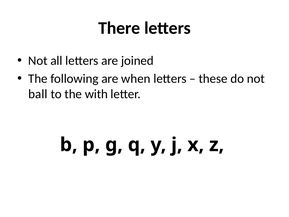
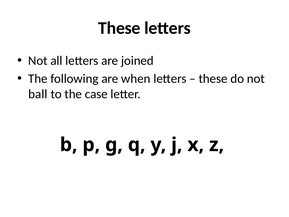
There: There -> These (119, 28)
with: with -> case (96, 94)
